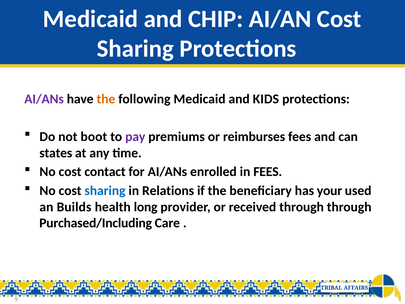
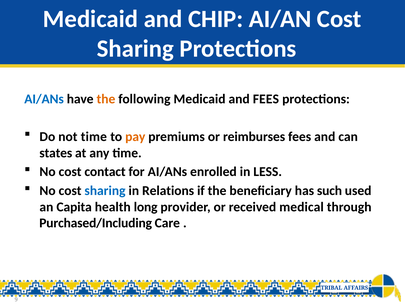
AI/ANs colour: purple -> blue (44, 99)
and KIDS: KIDS -> FEES (266, 99)
not boot: boot -> time (94, 137)
pay colour: purple -> orange (135, 137)
in FEES: FEES -> LESS (268, 172)
your: your -> such (329, 191)
Builds: Builds -> Capita (74, 207)
received through: through -> medical (301, 207)
